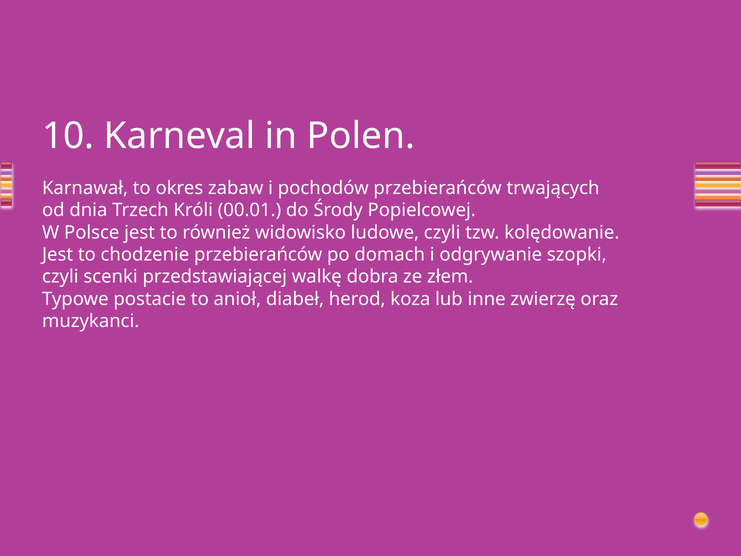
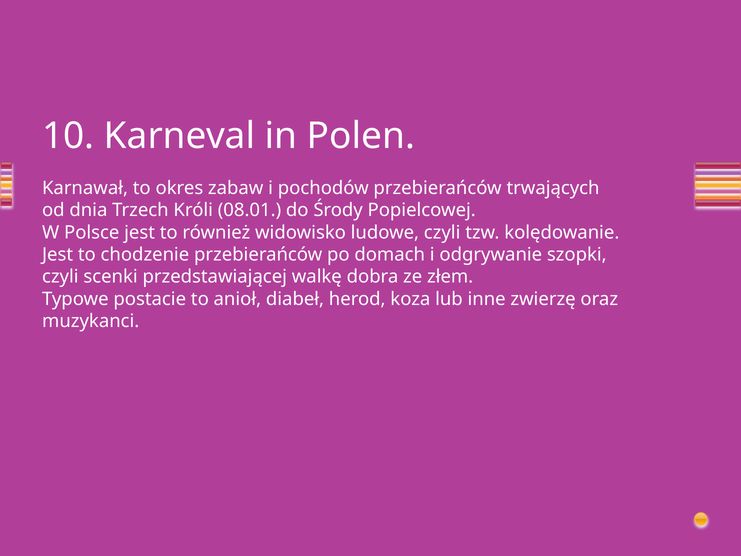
00.01: 00.01 -> 08.01 (249, 210)
